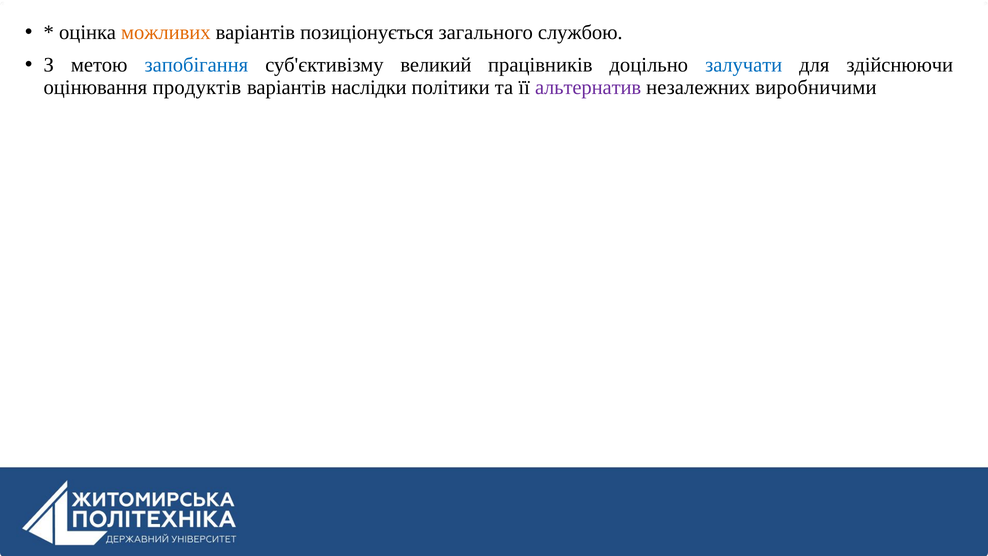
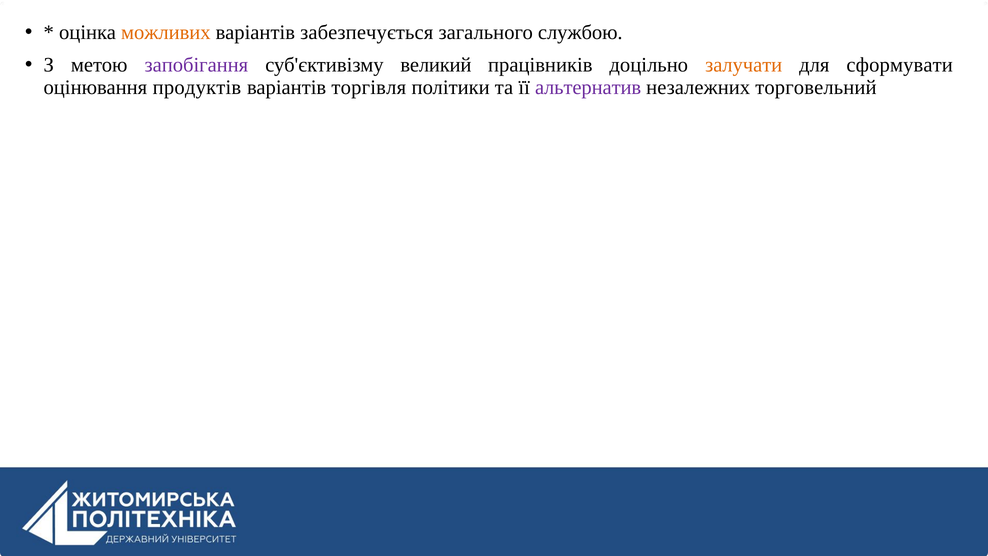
позиціонується: позиціонується -> забезпечується (367, 32)
запобігання colour: blue -> purple (196, 65)
залучати colour: blue -> orange (744, 65)
здійснюючи: здійснюючи -> сформувати (900, 65)
наслідки: наслідки -> торгівля (369, 87)
виробничими: виробничими -> торговельний (816, 87)
